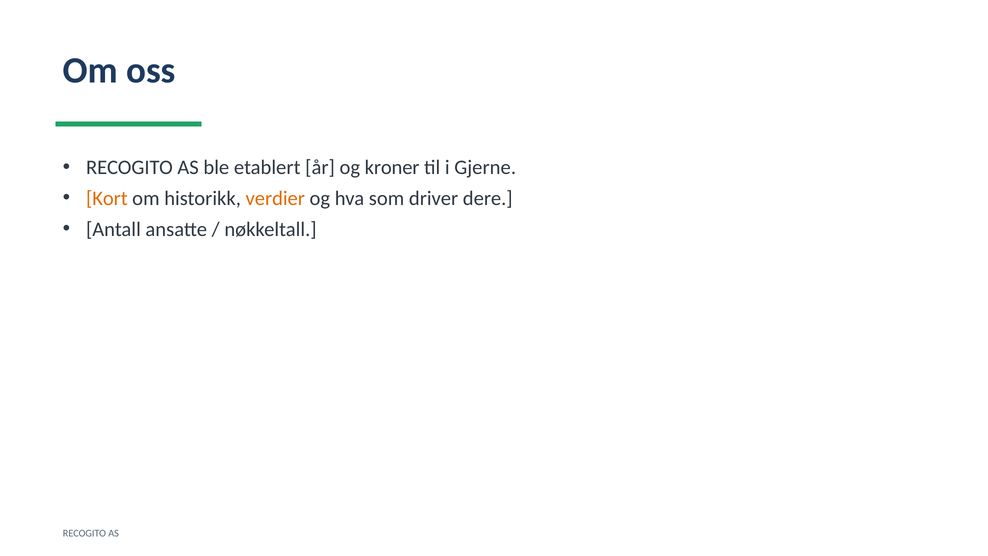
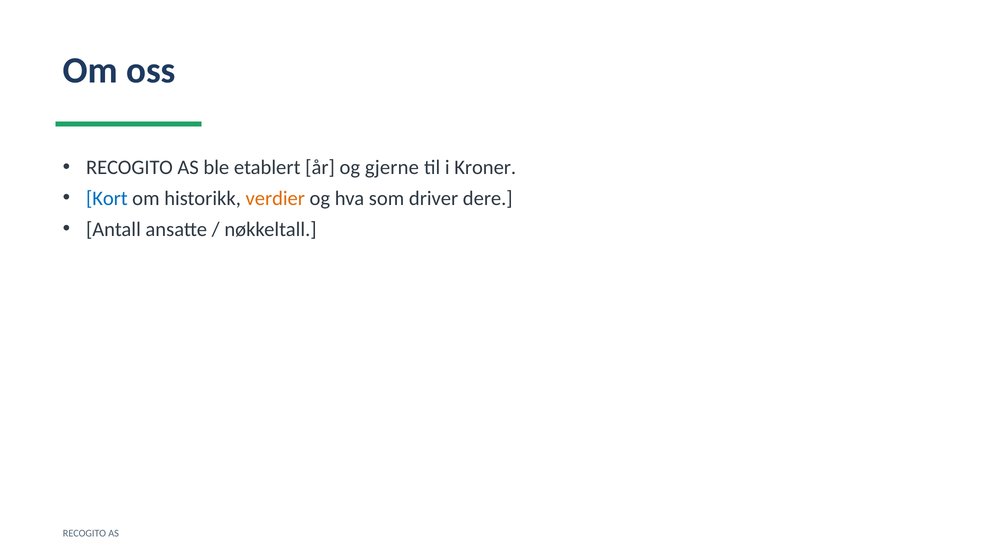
kroner: kroner -> gjerne (392, 167)
Gjerne: Gjerne -> Kroner (485, 167)
Kort colour: orange -> blue (107, 198)
